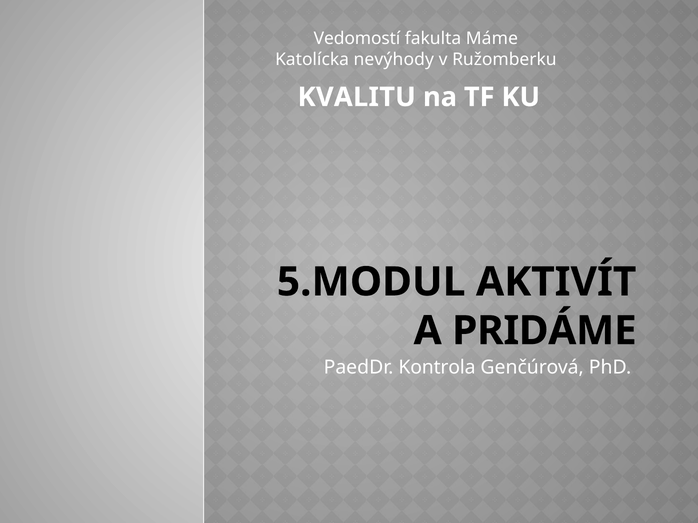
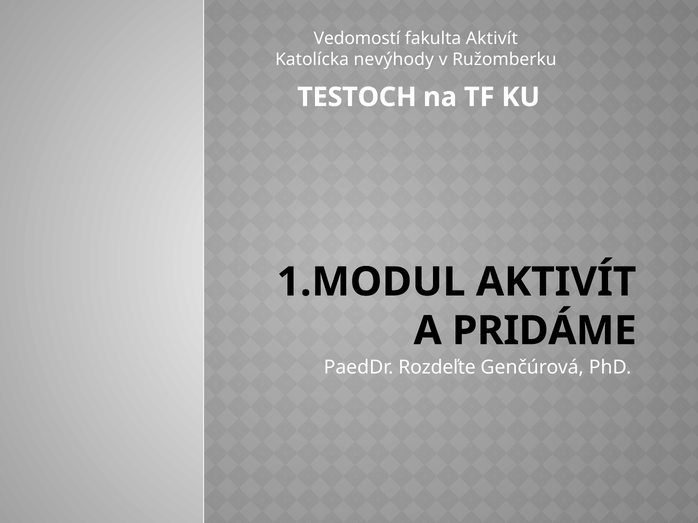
fakulta Máme: Máme -> Aktivít (492, 38)
KVALITU: KVALITU -> TESTOCH (357, 97)
5.MODUL: 5.MODUL -> 1.MODUL (371, 282)
Kontrola: Kontrola -> Rozdeľte (437, 368)
